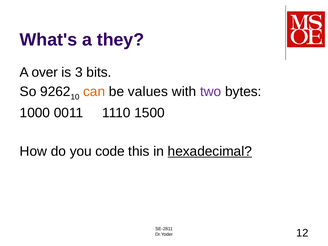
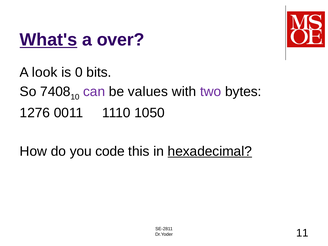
What's underline: none -> present (48, 40)
they: they -> over (121, 40)
over: over -> look (45, 72)
3: 3 -> 0 (79, 72)
9262: 9262 -> 7408 (55, 92)
can colour: orange -> purple (94, 92)
1000: 1000 -> 1276 (35, 113)
1500: 1500 -> 1050 (150, 113)
12: 12 -> 11 (302, 233)
